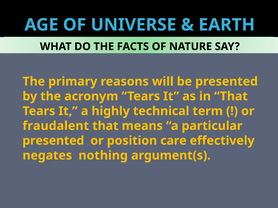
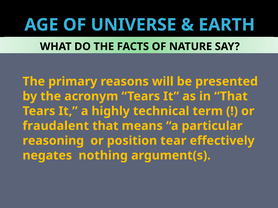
presented: presented -> reasoning (53, 141)
care: care -> tear (173, 141)
